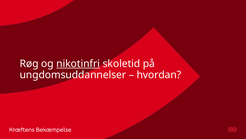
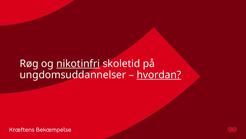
hvordan underline: none -> present (159, 75)
